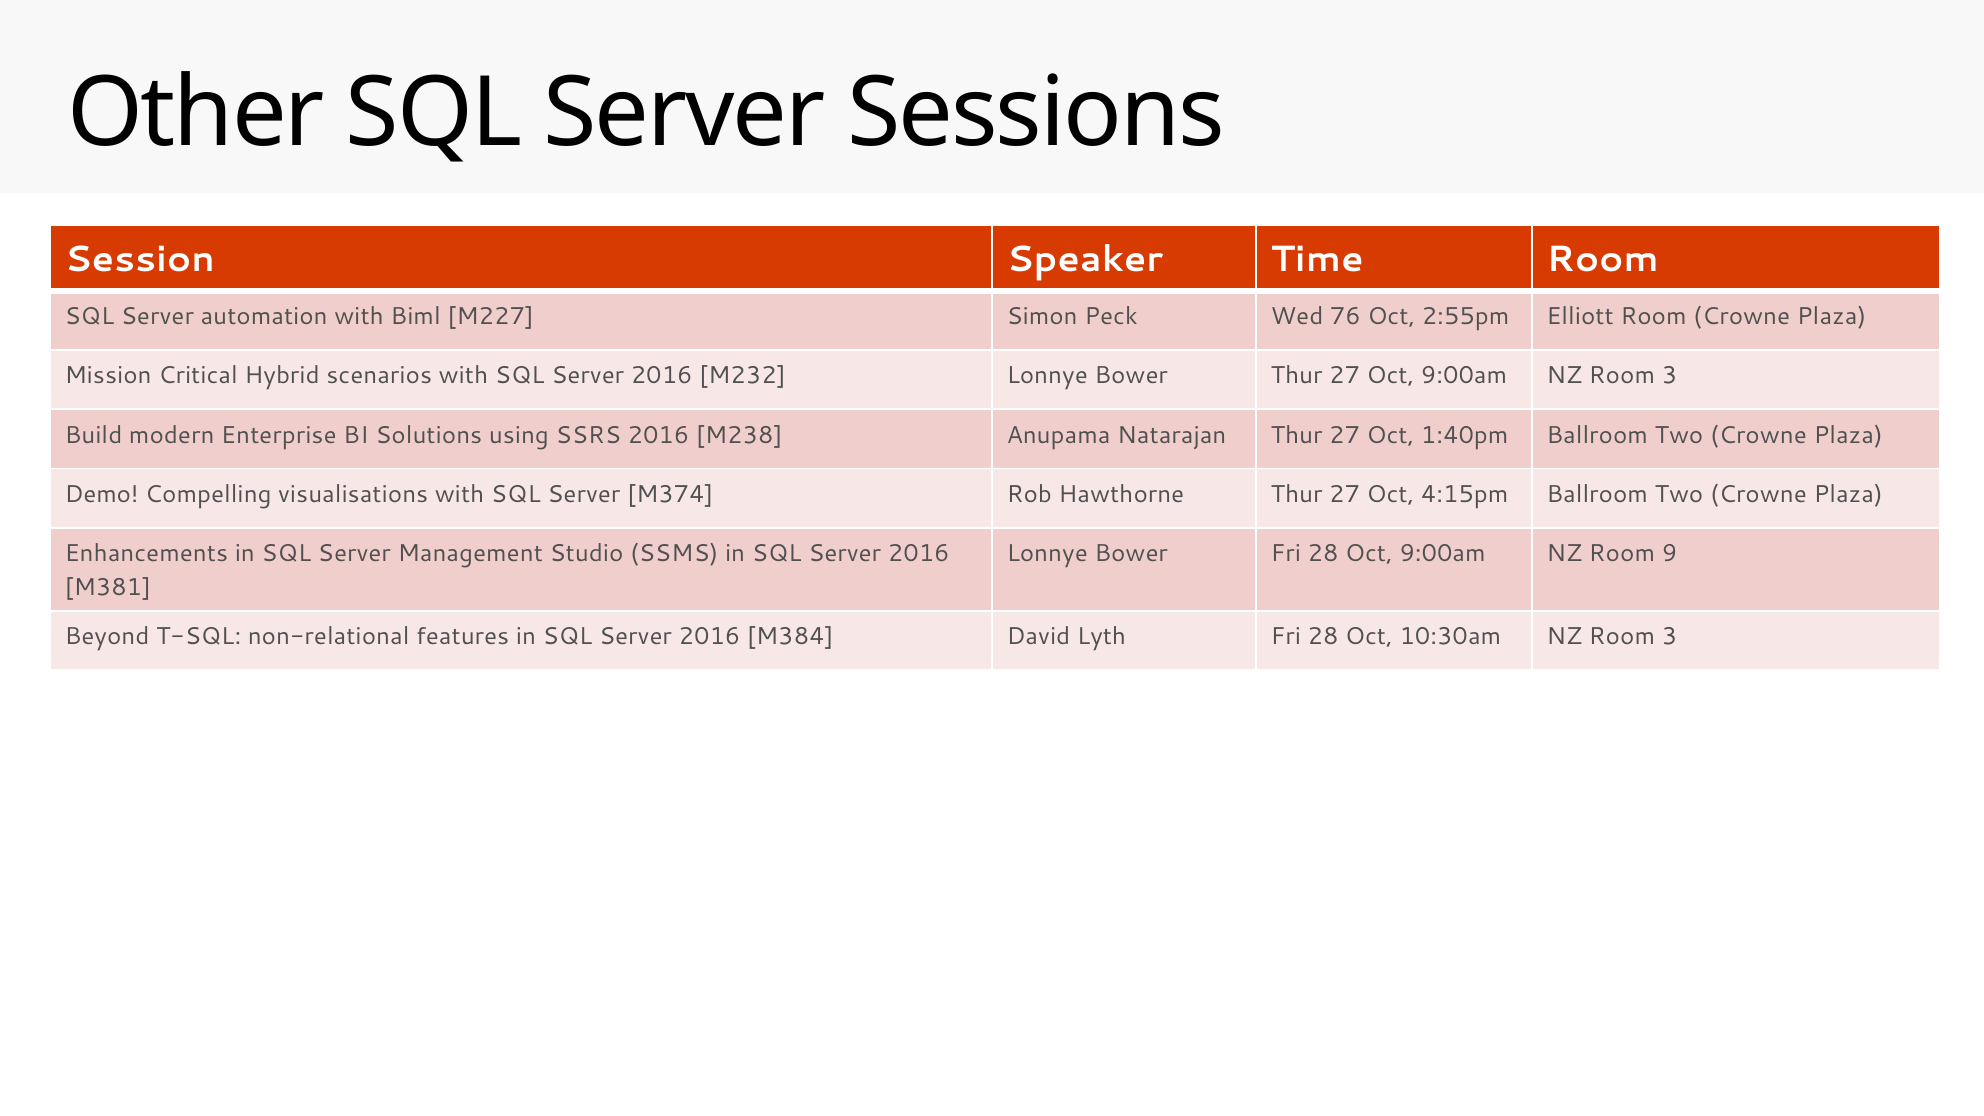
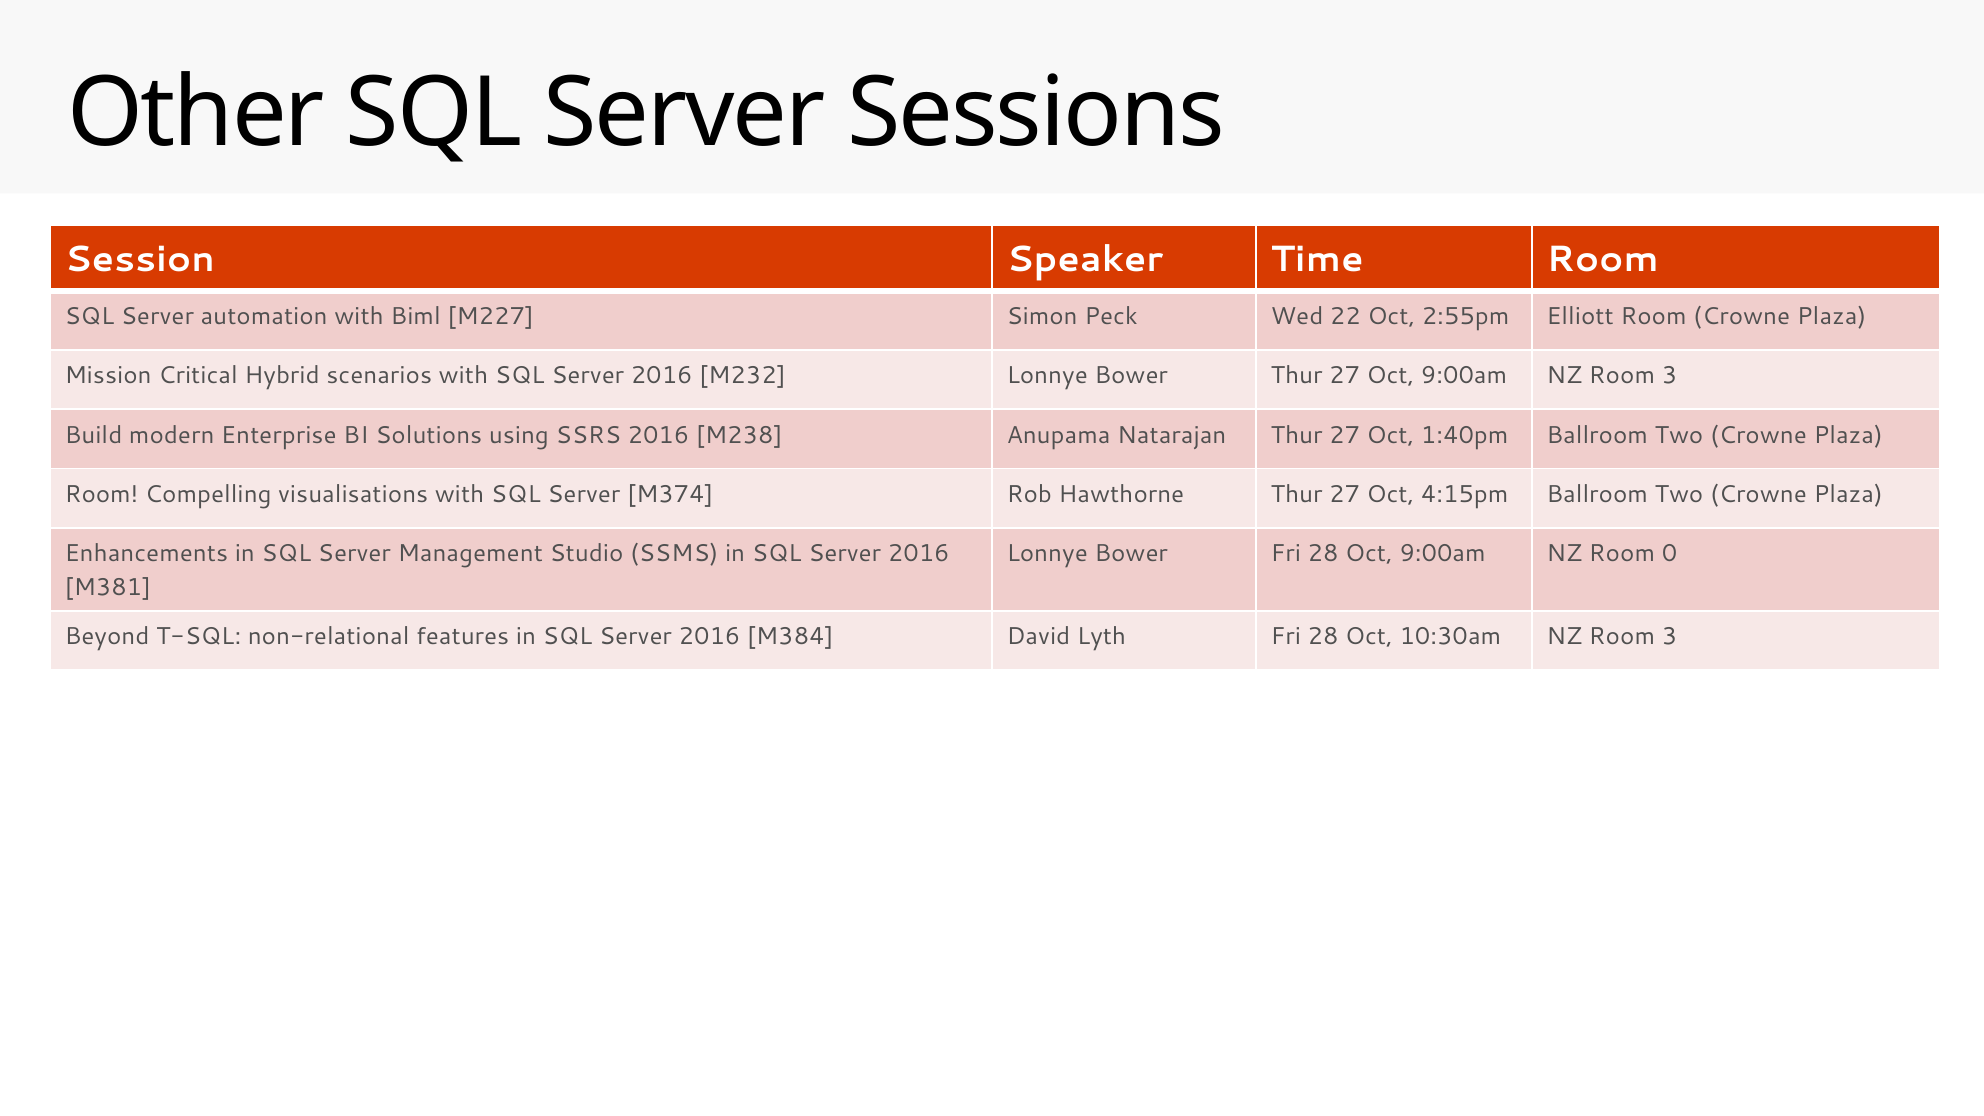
76: 76 -> 22 (1345, 317)
Demo: Demo -> Room (102, 494)
9: 9 -> 0 (1669, 553)
